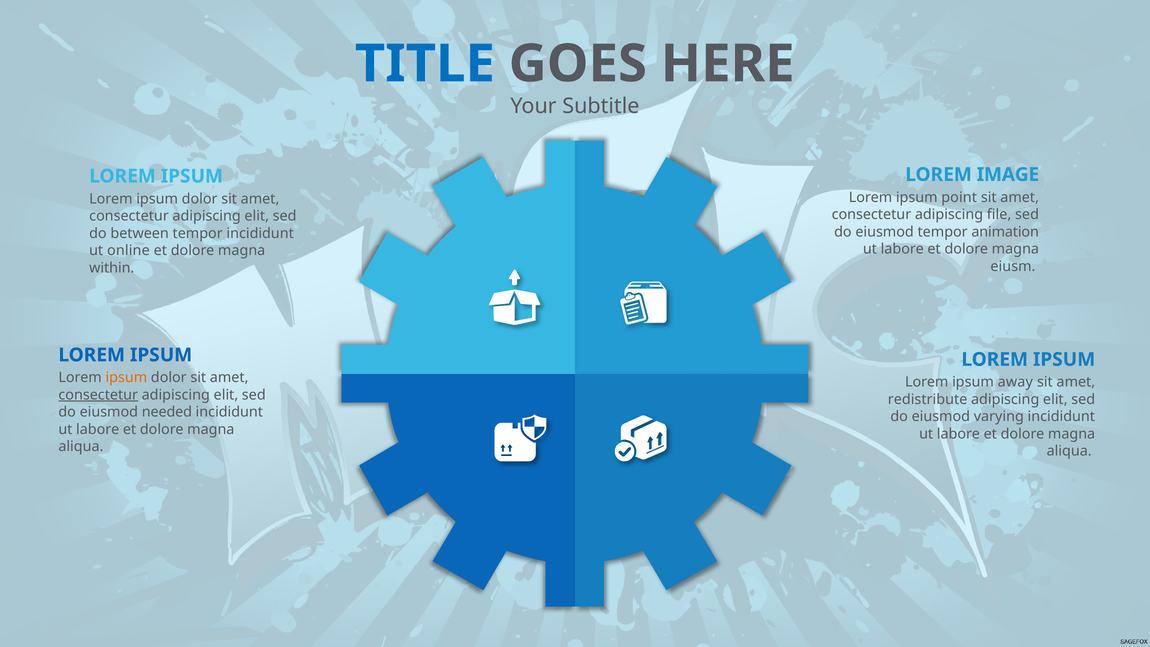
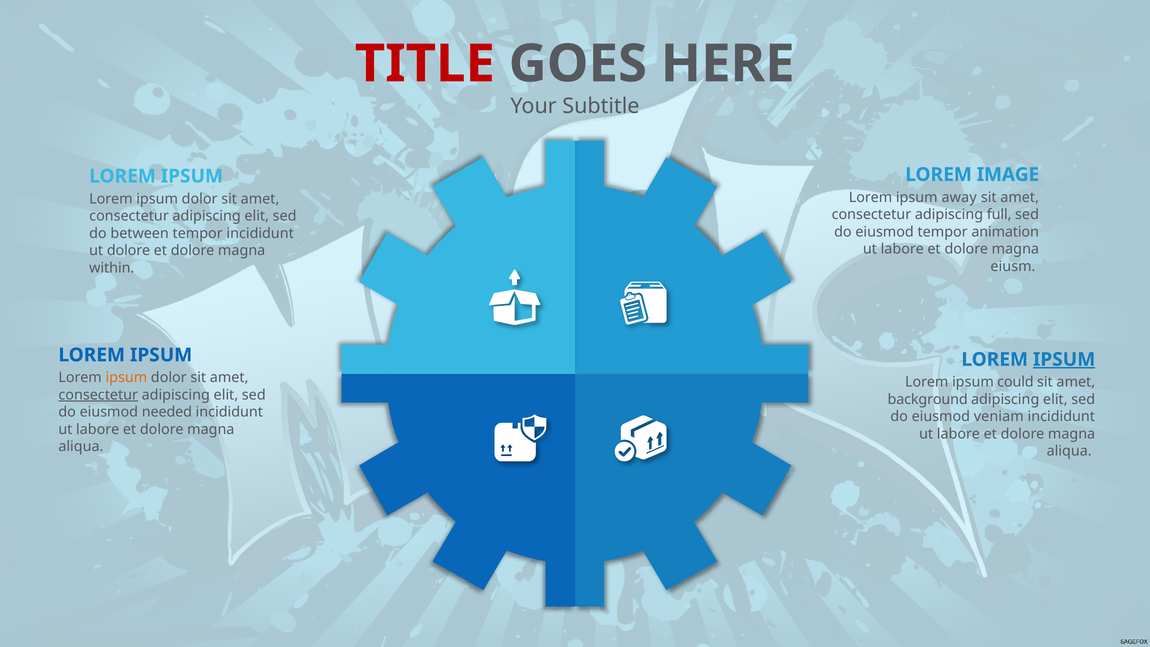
TITLE colour: blue -> red (425, 64)
point: point -> away (959, 197)
file: file -> full (999, 214)
ut online: online -> dolore (129, 251)
IPSUM underline: none -> present (1064, 359)
away: away -> could (1015, 382)
redistribute: redistribute -> background (928, 399)
varying: varying -> veniam (999, 417)
